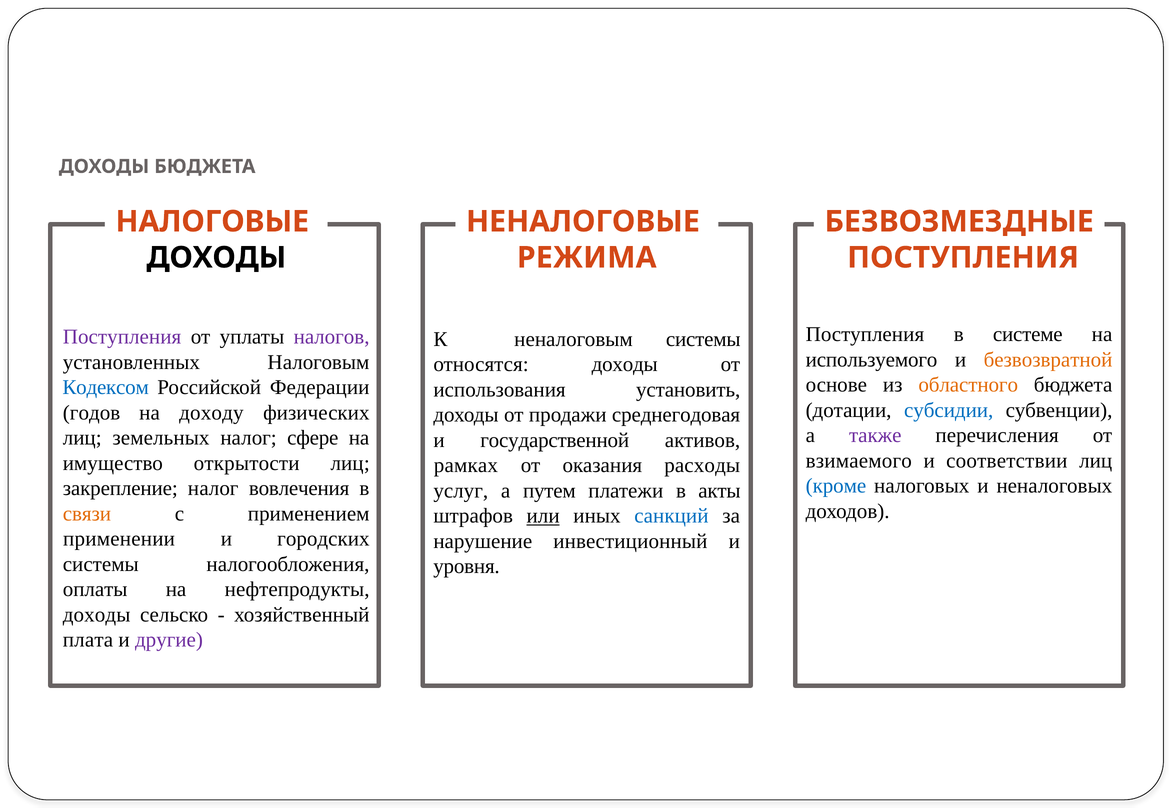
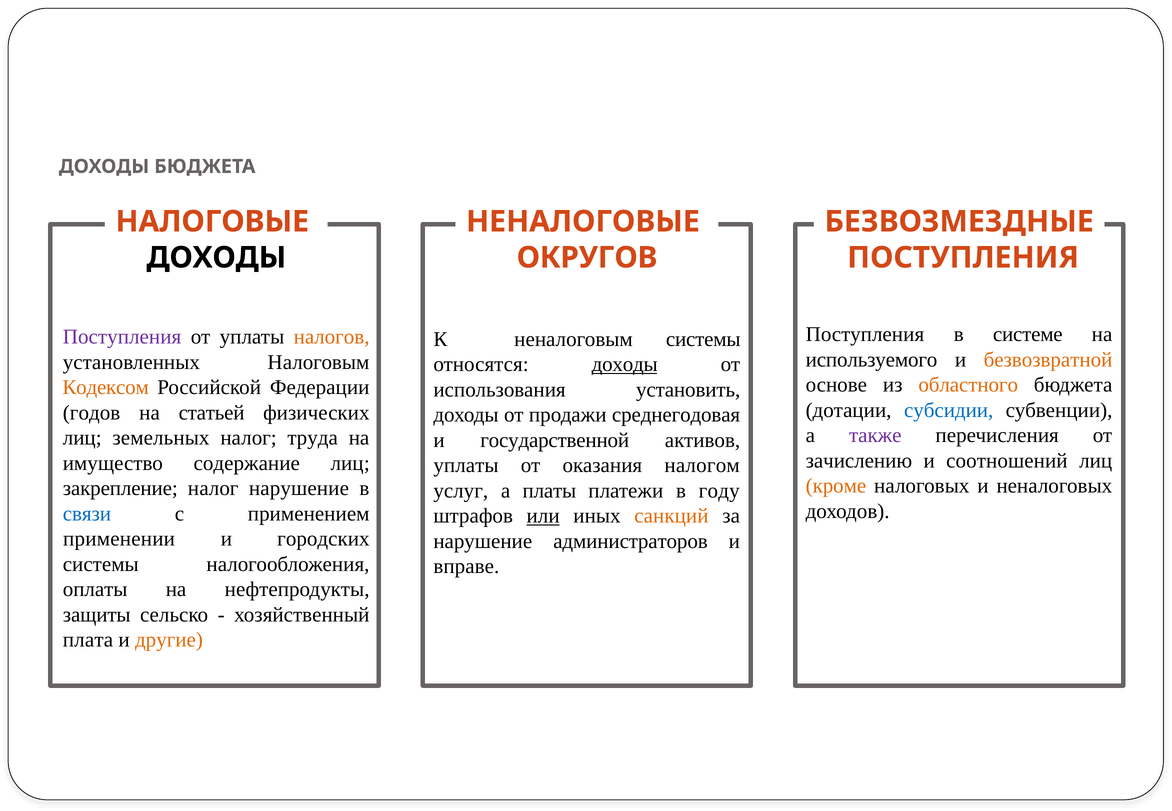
РЕЖИМА: РЕЖИМА -> ОКРУГОВ (587, 258)
налогов colour: purple -> orange (332, 337)
доходы underline: none -> present (625, 365)
Кодексом colour: blue -> orange (106, 388)
доходу: доходу -> статьей (212, 413)
сфере: сфере -> труда (313, 438)
взимаемого: взимаемого -> зачислению (859, 461)
соответствии: соответствии -> соотношений (1007, 461)
открытости: открытости -> содержание (247, 463)
рамках: рамках -> уплаты (466, 466)
расходы: расходы -> налогом (702, 466)
кроме colour: blue -> orange (836, 486)
налог вовлечения: вовлечения -> нарушение (299, 489)
путем: путем -> платы (549, 491)
акты: акты -> году (719, 491)
связи colour: orange -> blue (87, 514)
санкций colour: blue -> orange (671, 516)
инвестиционный: инвестиционный -> администраторов (630, 541)
уровня: уровня -> вправе (466, 567)
доходы: доходы -> защиты (97, 615)
другие colour: purple -> orange (169, 640)
